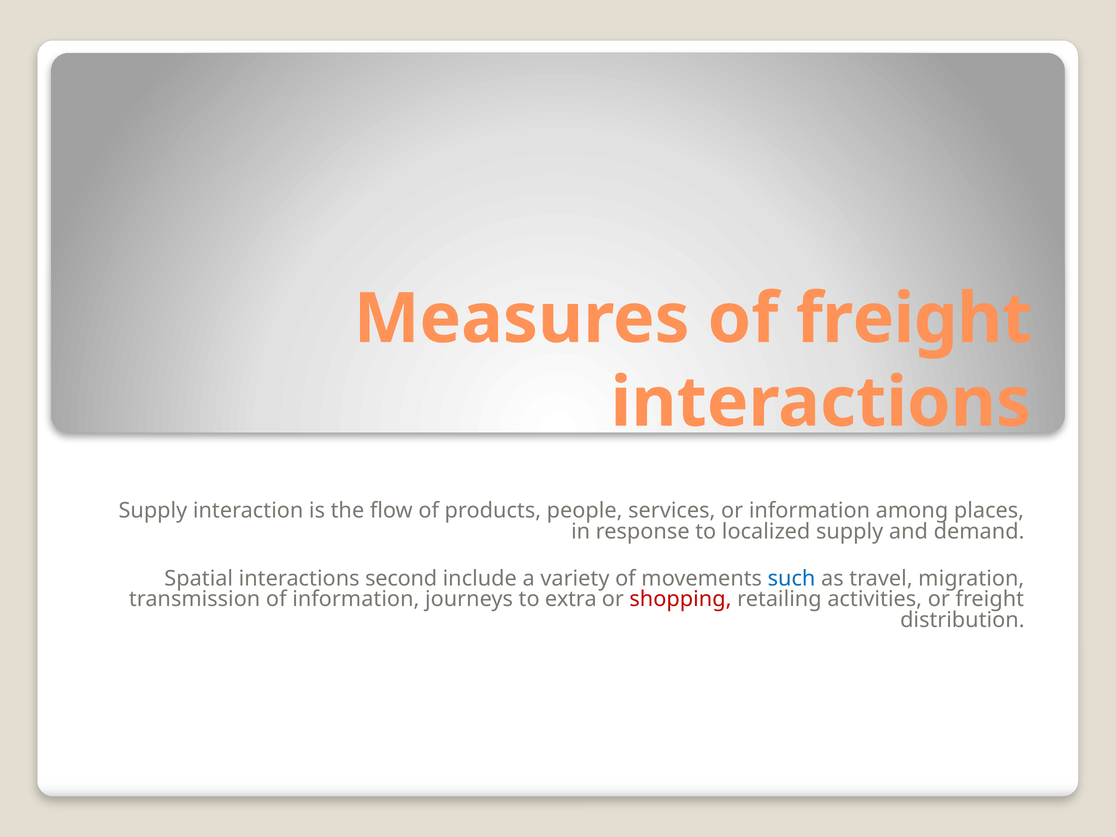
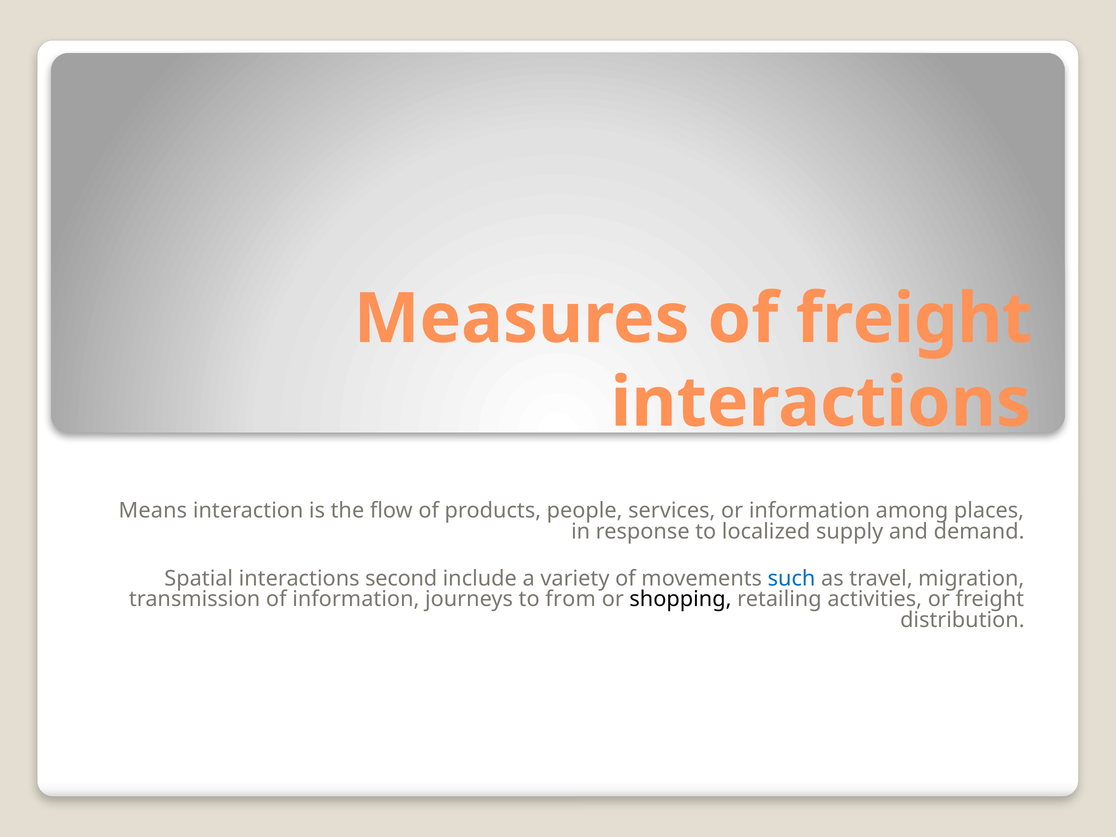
Supply: Supply -> Means (153, 511)
extra: extra -> from (571, 599)
shopping colour: red -> black (680, 599)
